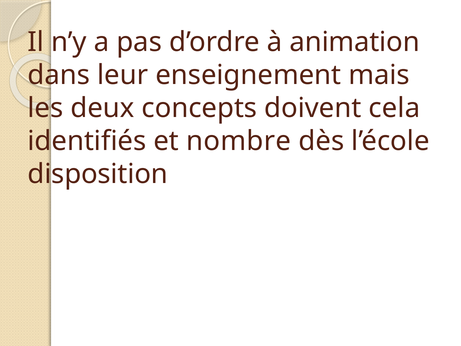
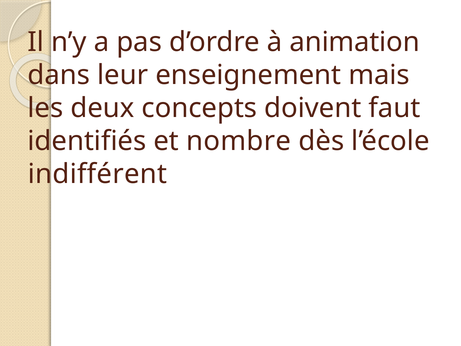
cela: cela -> faut (394, 108)
disposition: disposition -> indifférent (98, 174)
